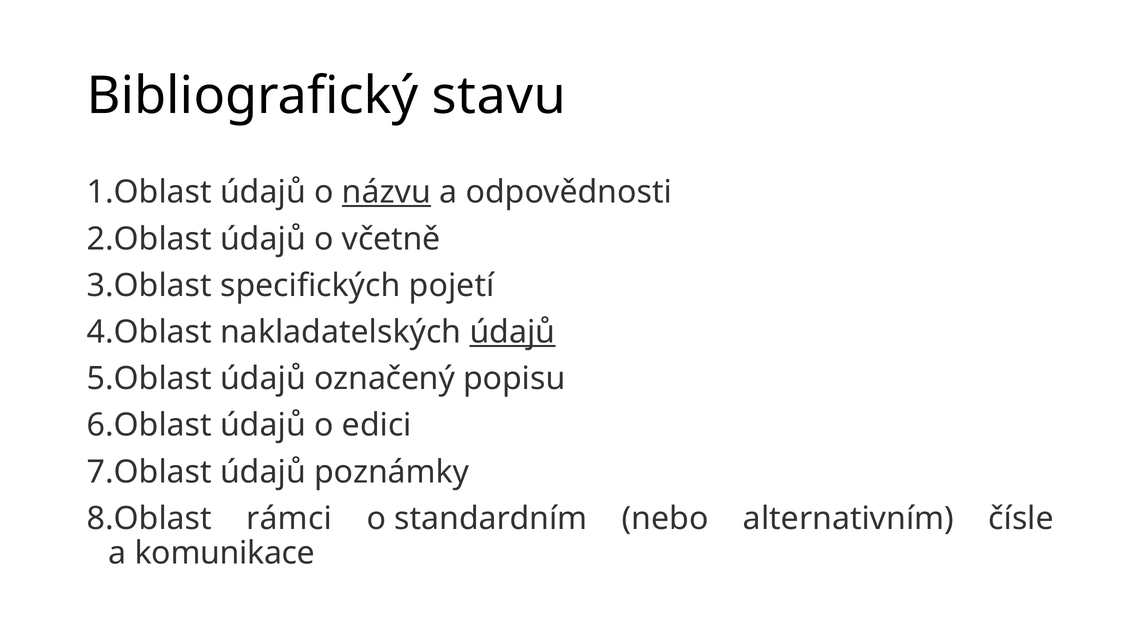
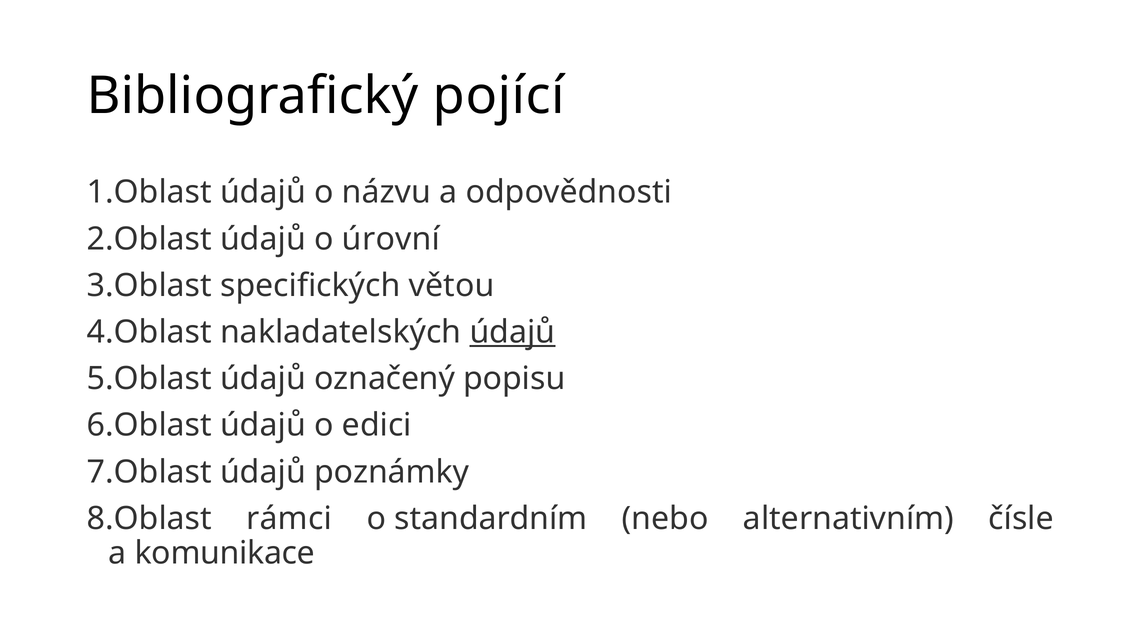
stavu: stavu -> pojící (499, 96)
názvu underline: present -> none (386, 192)
včetně: včetně -> úrovní (391, 239)
pojetí: pojetí -> větou (452, 285)
